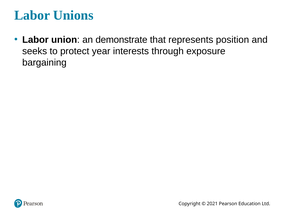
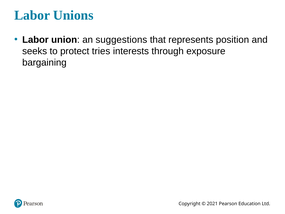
demonstrate: demonstrate -> suggestions (121, 40)
year: year -> tries (101, 51)
